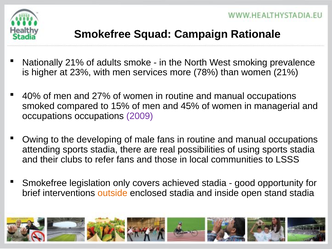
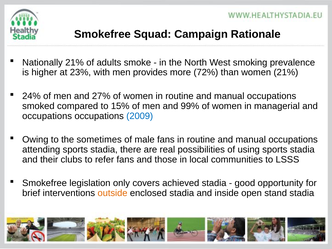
services: services -> provides (150, 72)
78%: 78% -> 72% (206, 72)
40%: 40% -> 24% (31, 96)
45%: 45% -> 99% (190, 106)
2009 colour: purple -> blue (140, 116)
developing: developing -> sometimes (99, 140)
